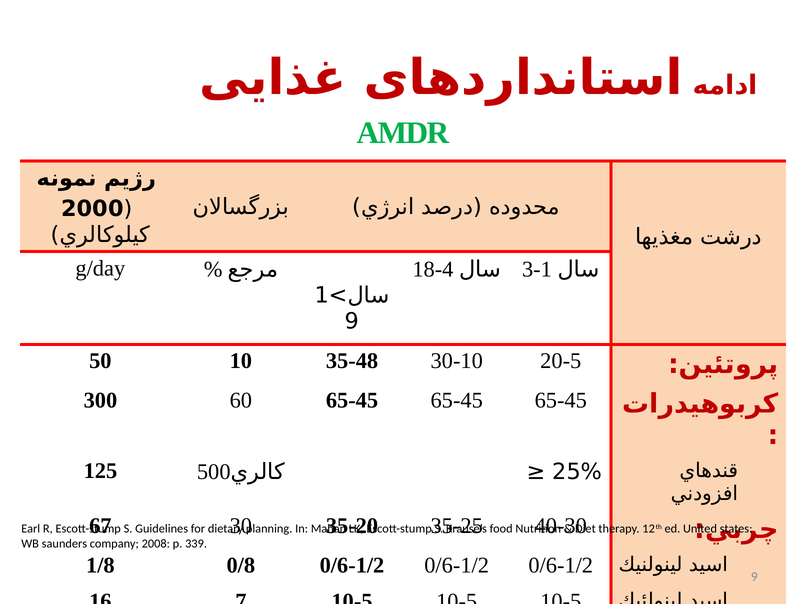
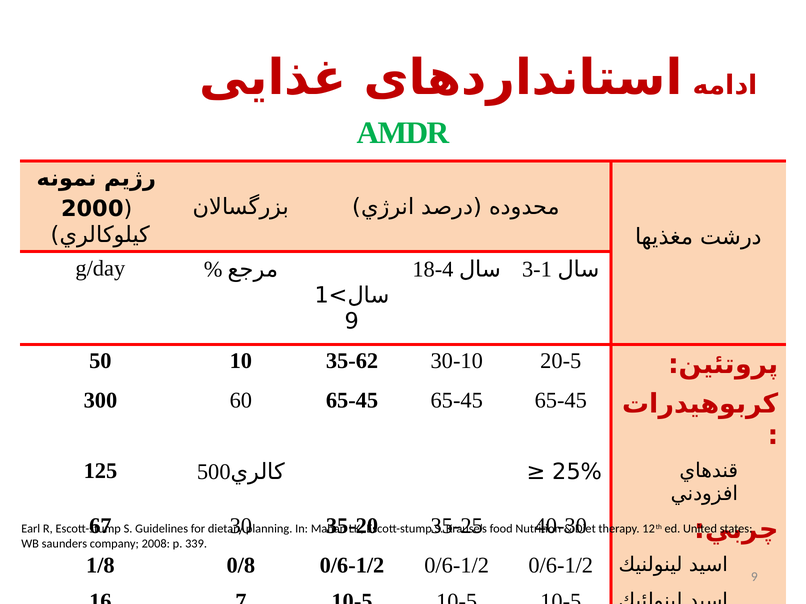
35-48: 35-48 -> 35-62 (352, 361)
